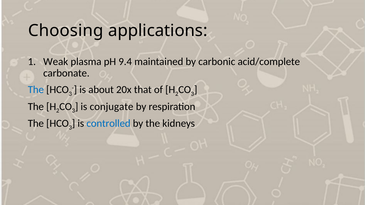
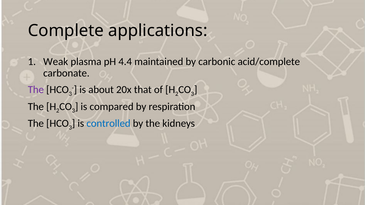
Choosing: Choosing -> Complete (66, 31)
9.4: 9.4 -> 4.4 (125, 62)
The colour: blue -> purple (36, 90)
conjugate: conjugate -> compared (112, 107)
